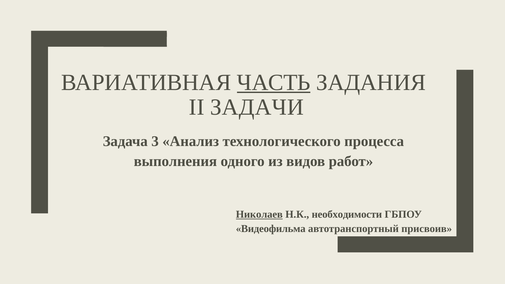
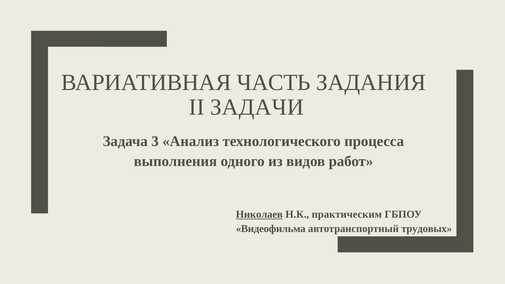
ЧАСТЬ underline: present -> none (274, 82)
необходимости: необходимости -> практическим (347, 214)
присвоив: присвоив -> трудовых (427, 229)
